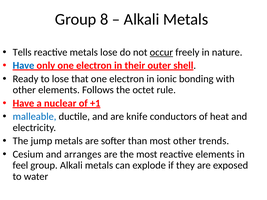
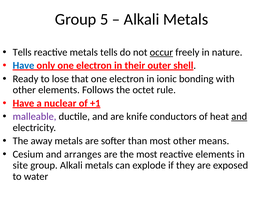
8: 8 -> 5 (104, 19)
metals lose: lose -> tells (109, 52)
malleable colour: blue -> purple (35, 117)
and underline: none -> present (239, 117)
jump: jump -> away (42, 141)
trends: trends -> means (214, 141)
feel: feel -> site (20, 166)
